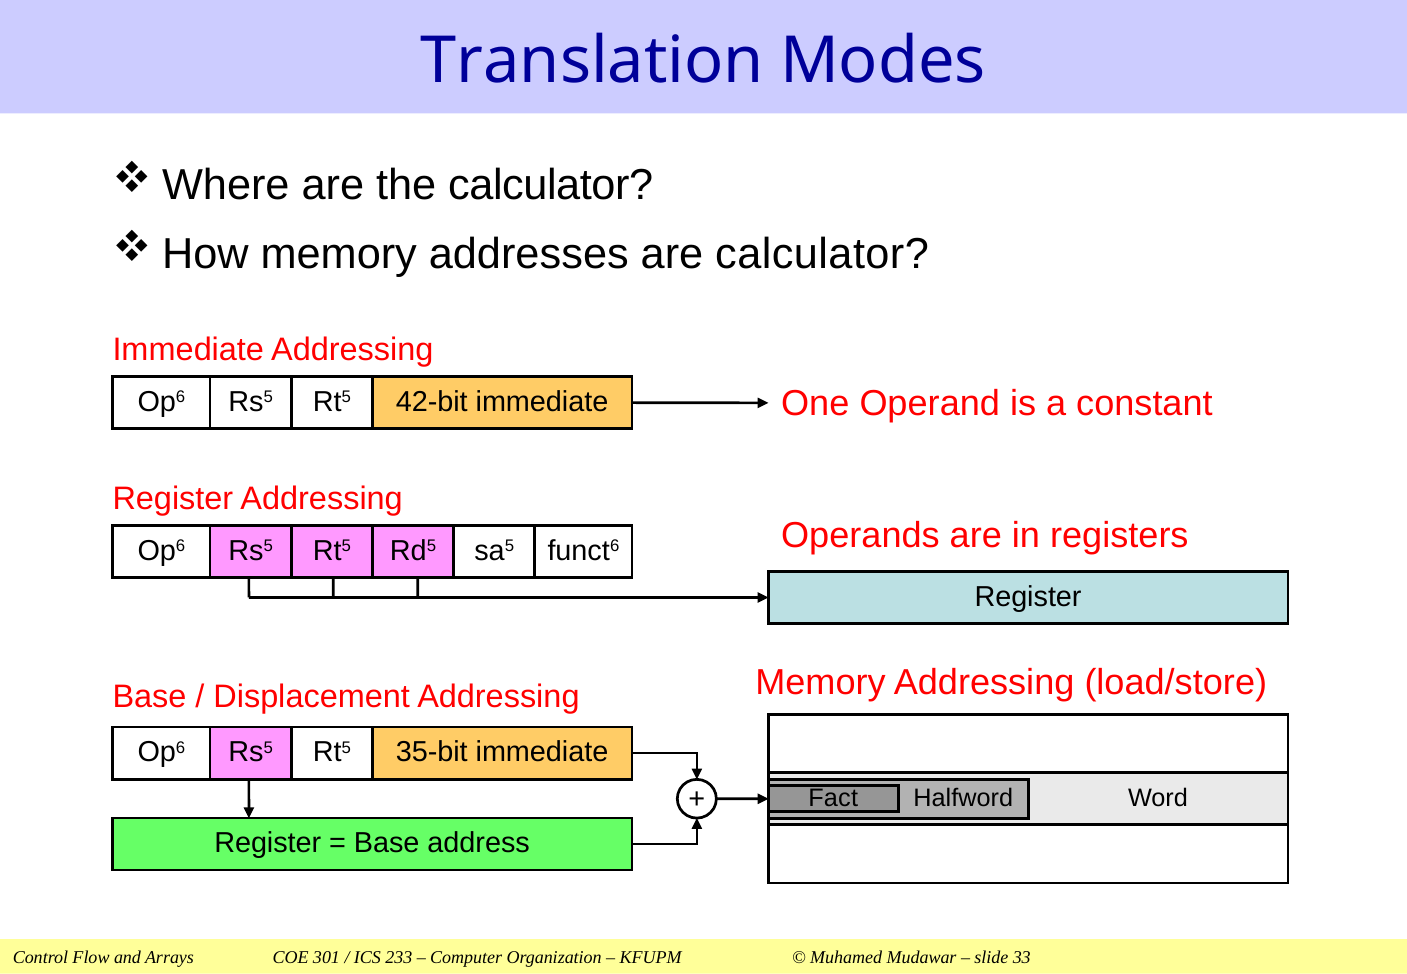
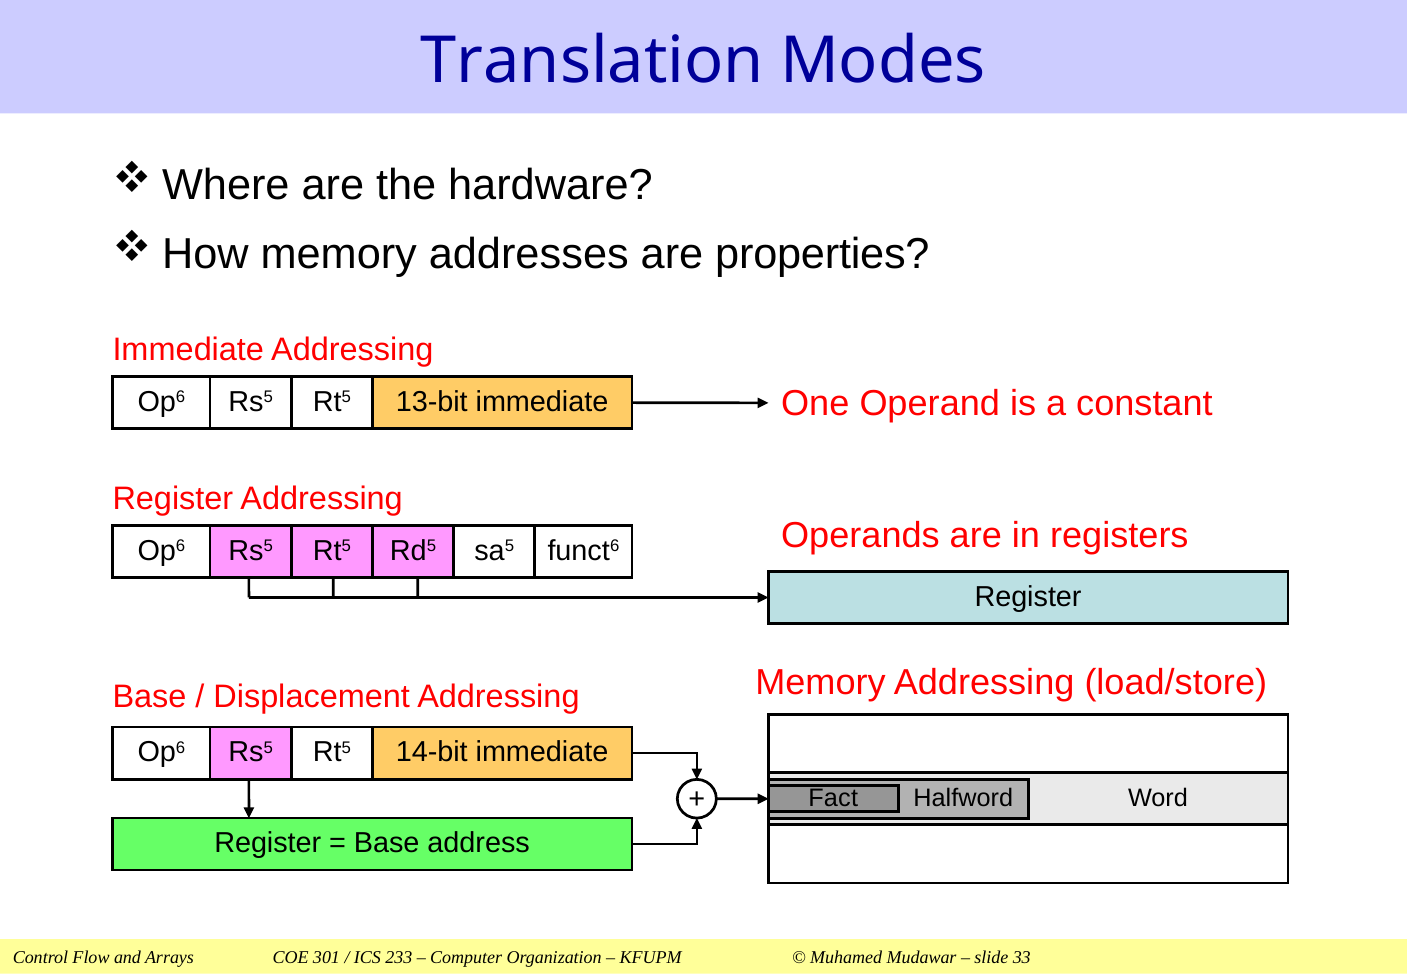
the calculator: calculator -> hardware (550, 185)
are calculator: calculator -> properties (822, 254)
42-bit: 42-bit -> 13-bit (432, 402)
35-bit: 35-bit -> 14-bit (432, 753)
